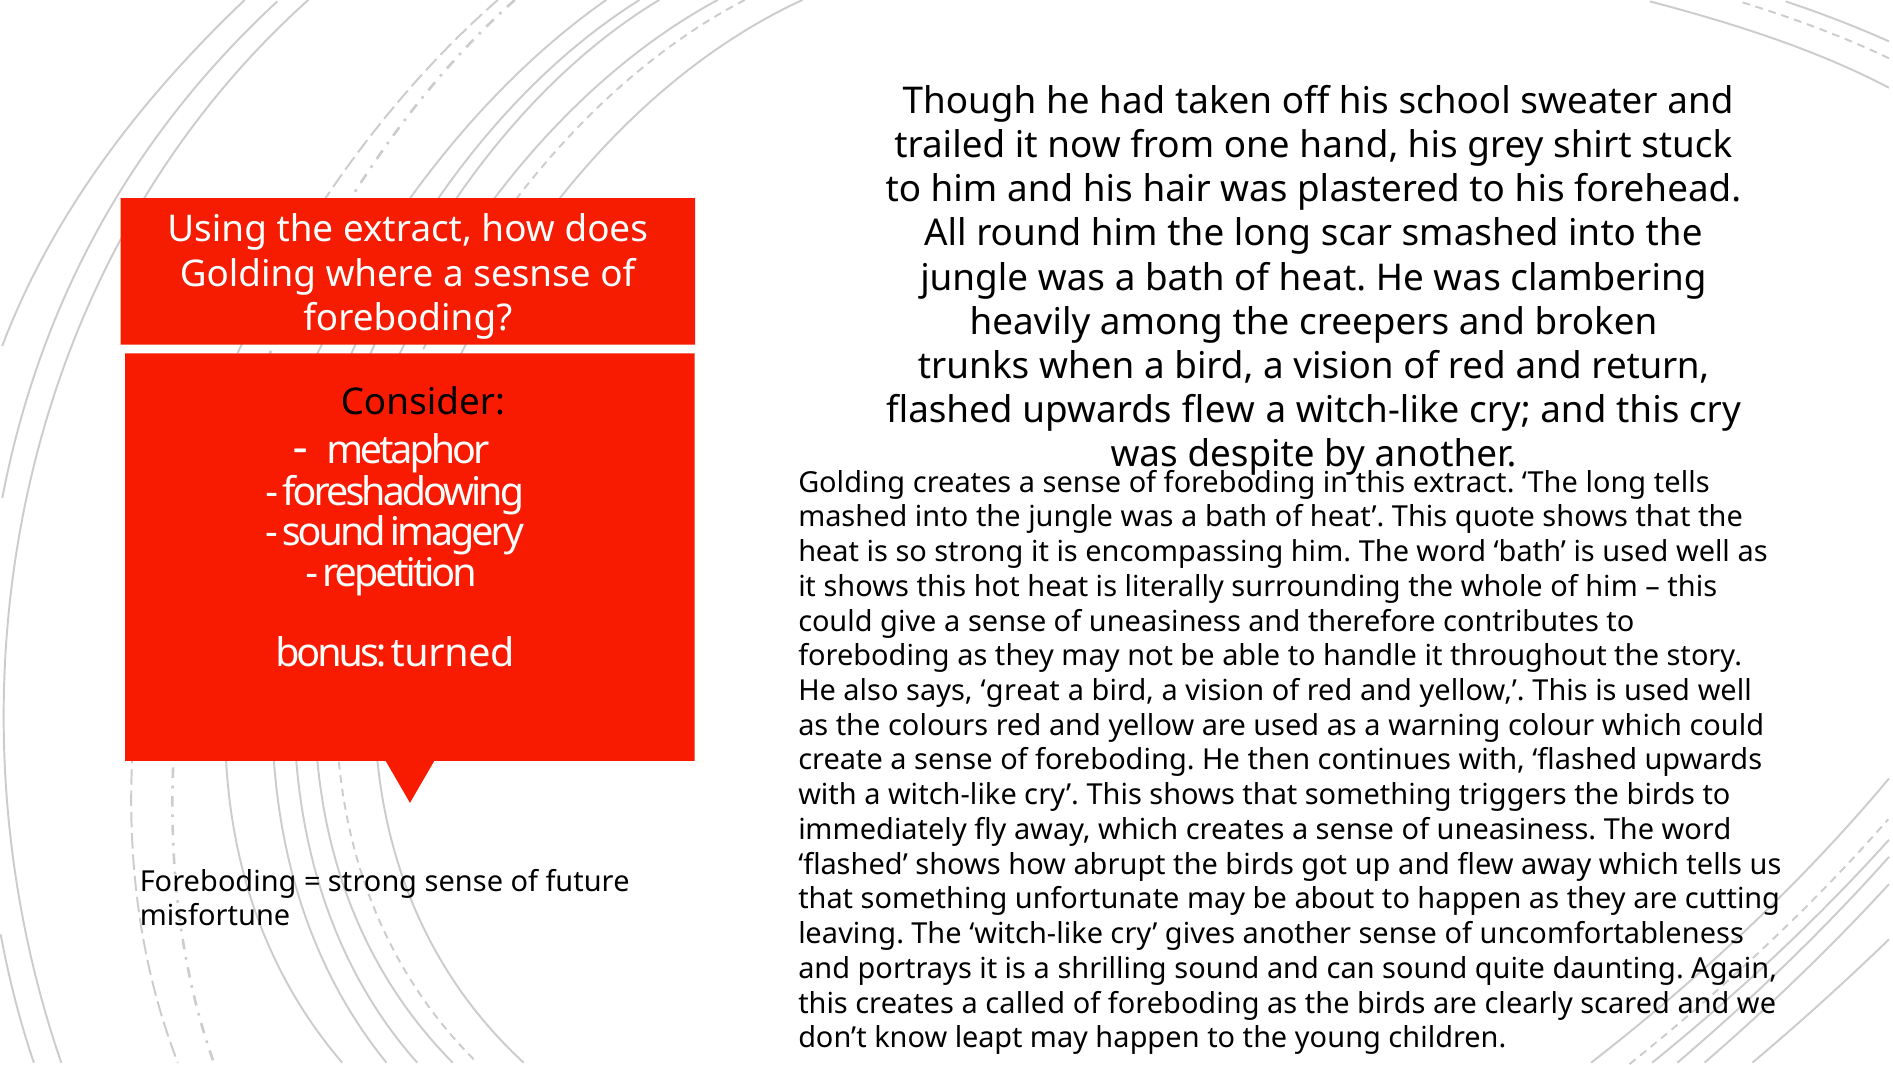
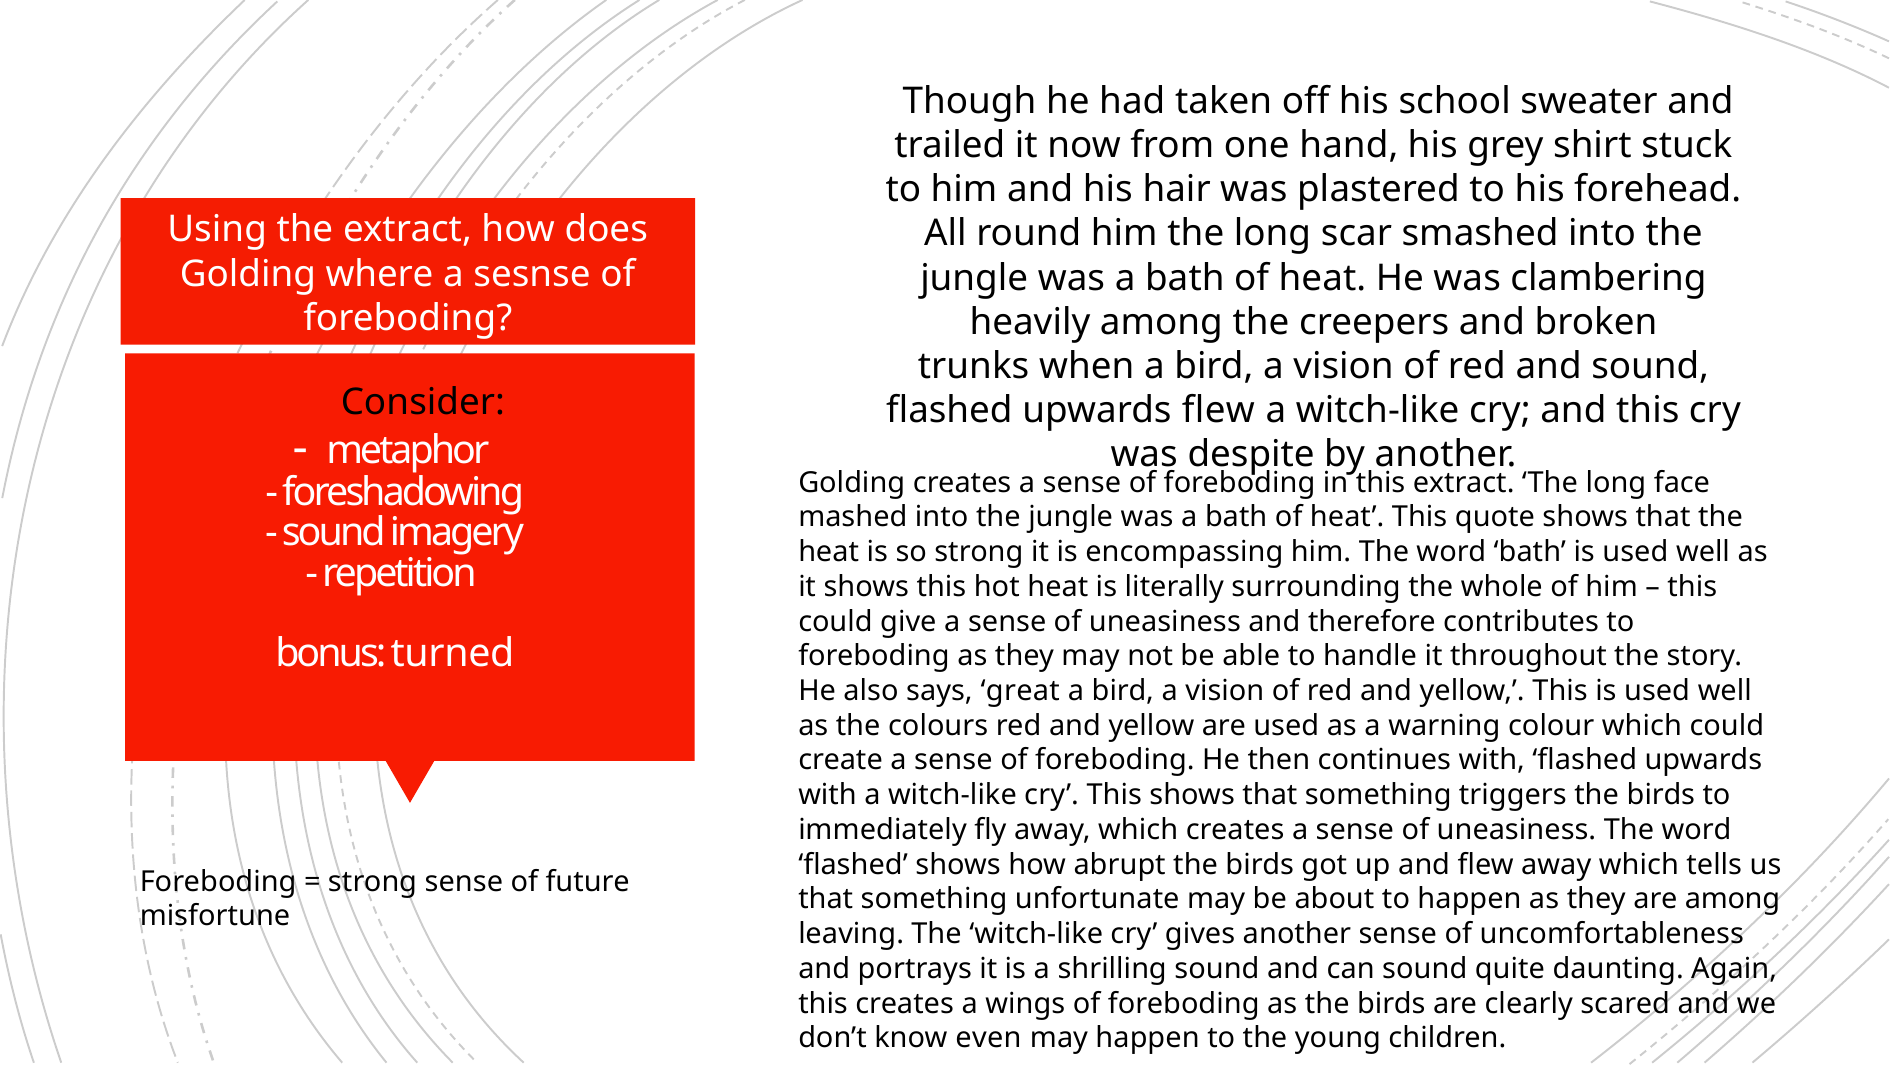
and return: return -> sound (1650, 366)
long tells: tells -> face (1682, 482)
are cutting: cutting -> among (1732, 899)
called: called -> wings (1025, 1003)
leapt: leapt -> even (989, 1038)
